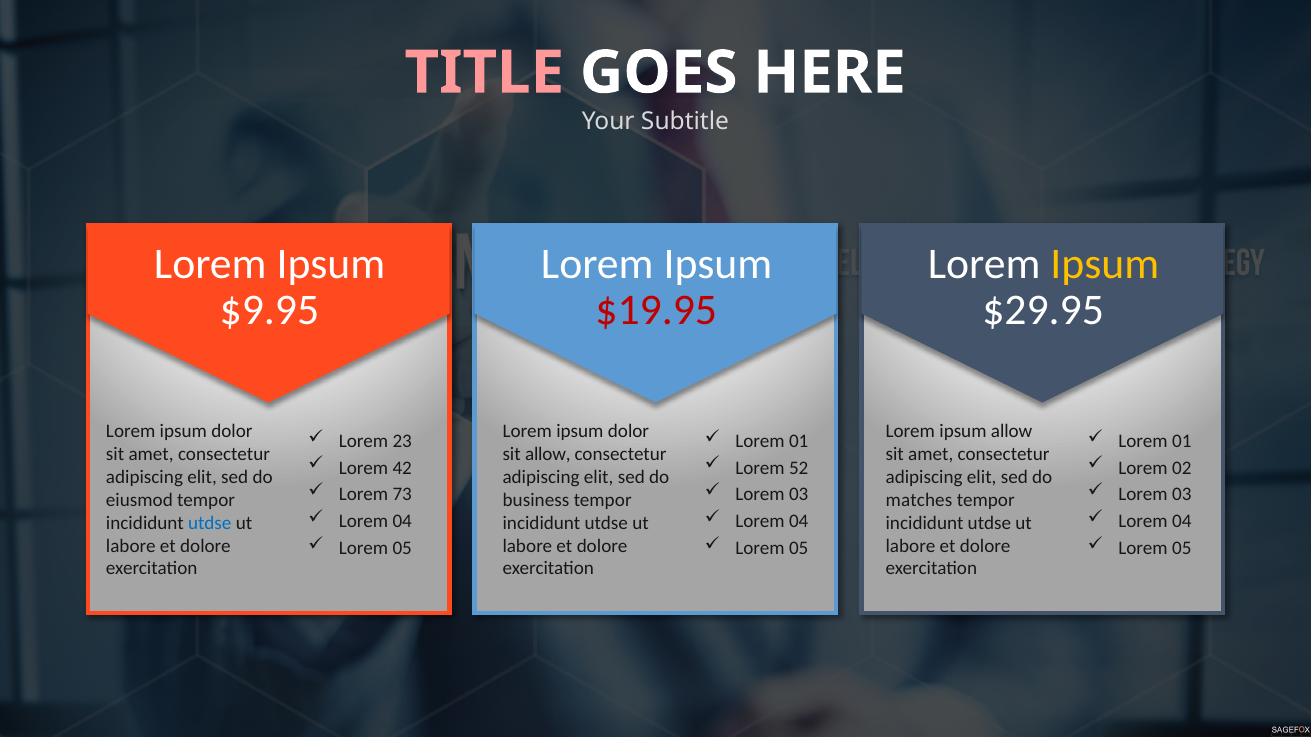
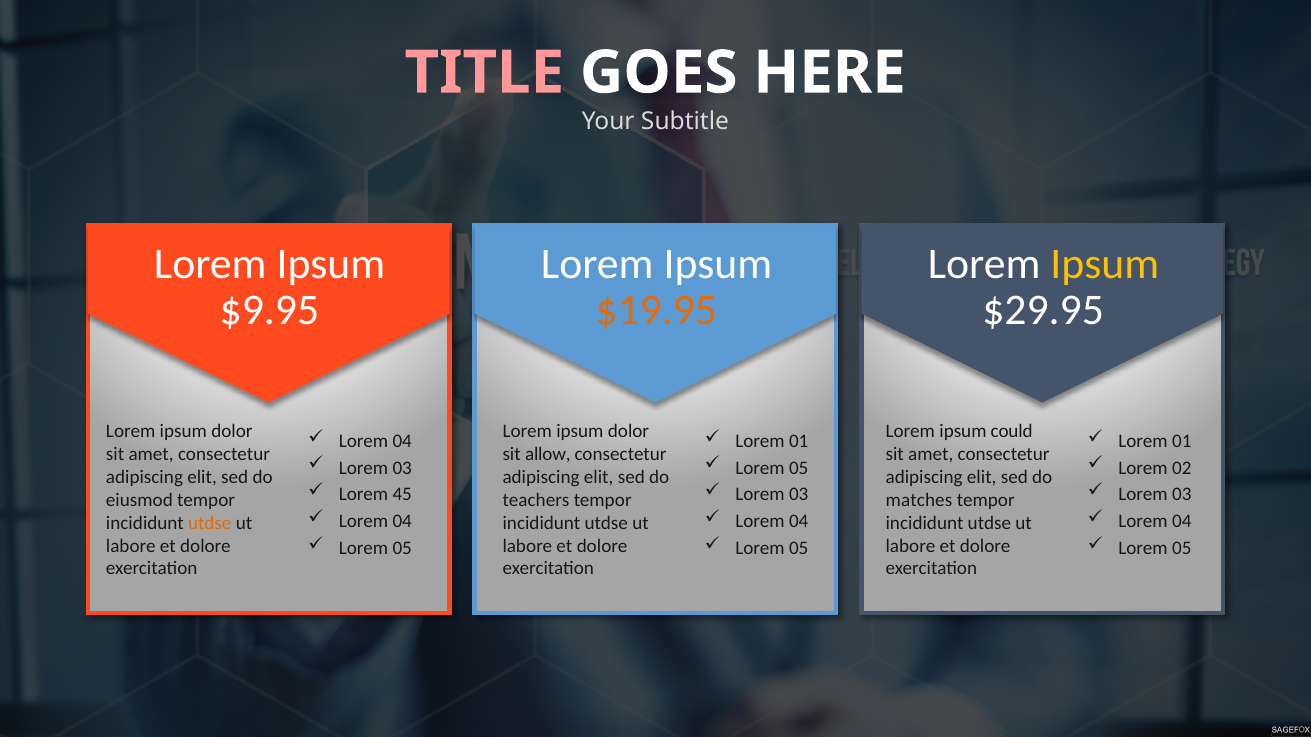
$19.95 colour: red -> orange (656, 310)
ipsum allow: allow -> could (1012, 431)
23: 23 -> 04 (402, 441)
42: 42 -> 03 (402, 468)
52: 52 -> 05 (799, 468)
73: 73 -> 45 (402, 495)
business: business -> teachers (536, 500)
utdse colour: blue -> orange (210, 523)
